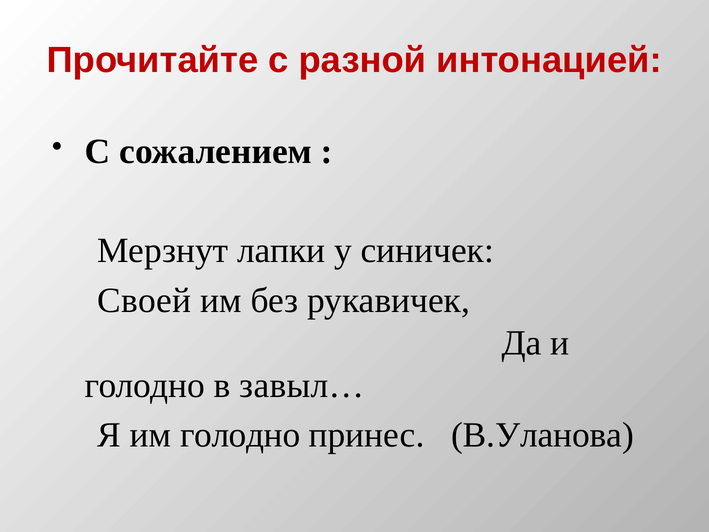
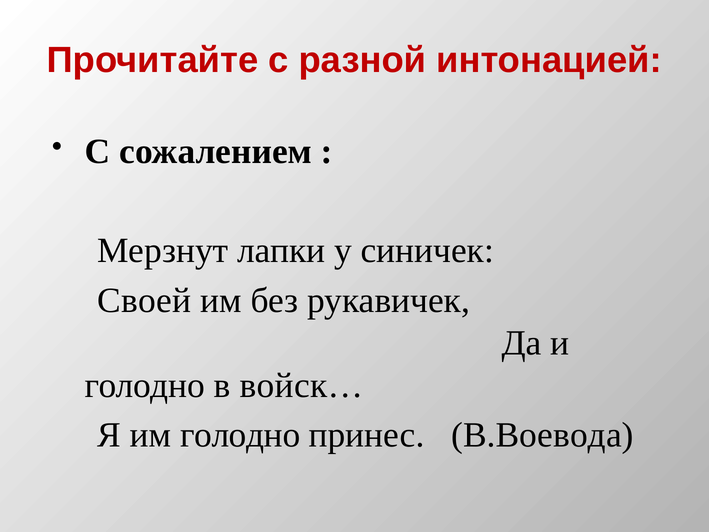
завыл…: завыл… -> войск… (302, 385)
В.Уланова: В.Уланова -> В.Воевода (542, 435)
